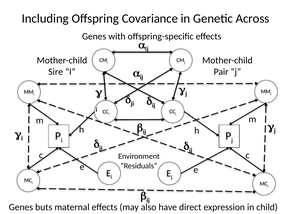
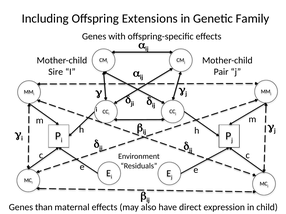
Covariance: Covariance -> Extensions (150, 19)
Across: Across -> Family (253, 19)
buts: buts -> than (44, 208)
